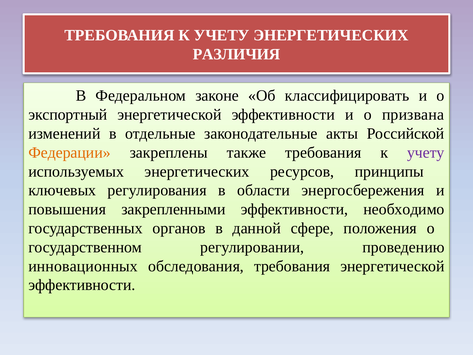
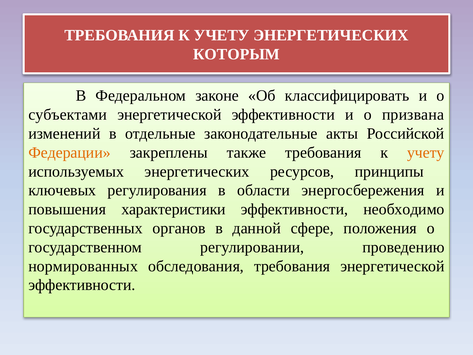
РАЗЛИЧИЯ: РАЗЛИЧИЯ -> КОТОРЫМ (236, 54)
экспортный: экспортный -> субъектами (68, 115)
учету colour: purple -> orange (426, 152)
закрепленными: закрепленными -> характеристики (174, 209)
инновационных: инновационных -> нормированных (83, 266)
